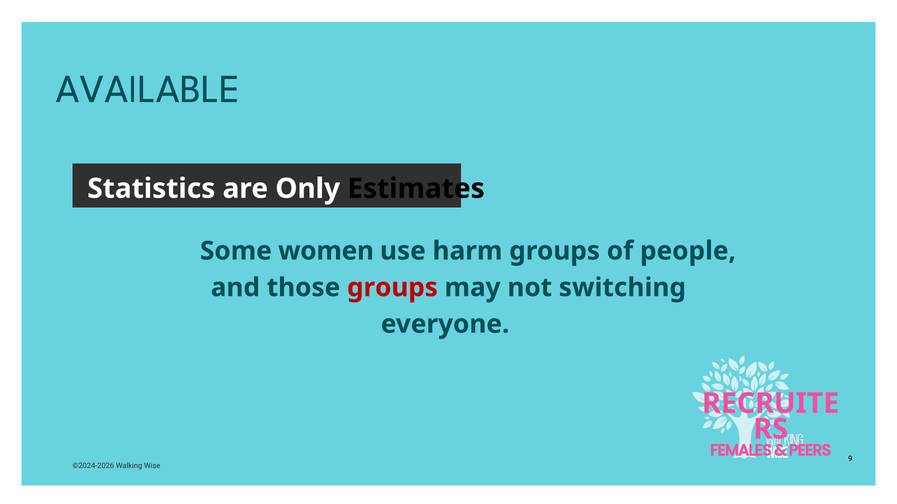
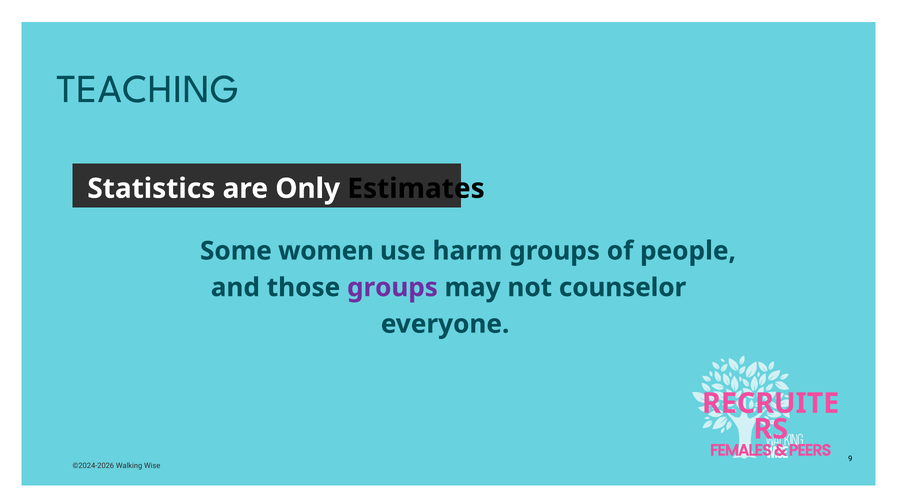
AVAILABLE: AVAILABLE -> TEACHING (147, 89)
groups colour: red -> purple (392, 288)
switching: switching -> counselor (623, 288)
